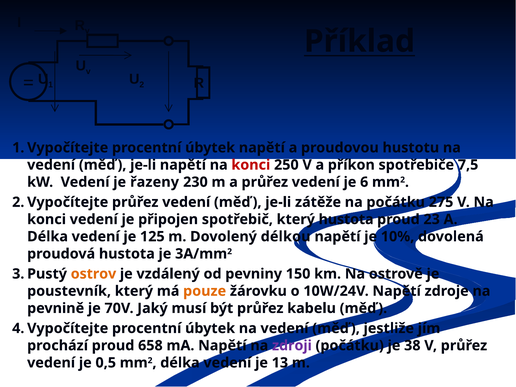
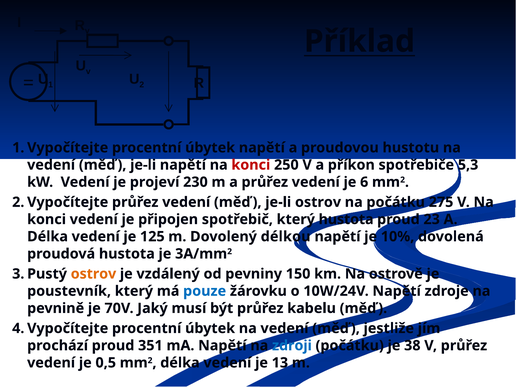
7,5: 7,5 -> 5,3 (468, 165)
řazeny: řazeny -> projeví (155, 182)
je-li zátěže: zátěže -> ostrov (318, 202)
pouze colour: orange -> blue (205, 291)
658: 658 -> 351 (150, 346)
zdroji colour: purple -> blue (292, 346)
